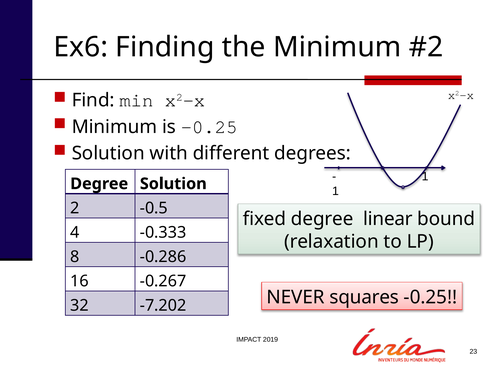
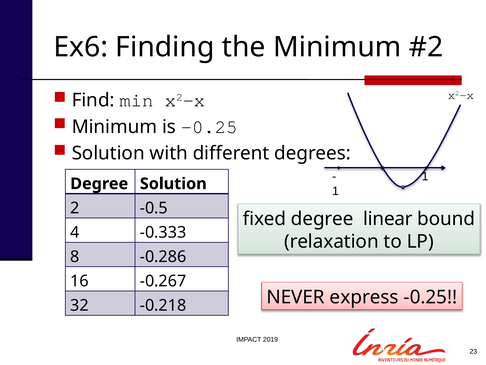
-7.202: -7.202 -> -0.218 (163, 305)
squares: squares -> express (364, 297)
